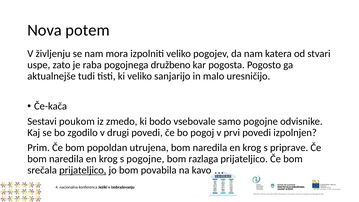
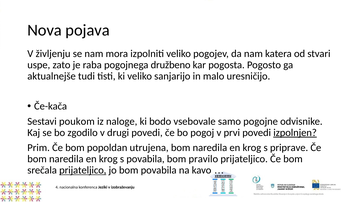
potem: potem -> pojava (88, 30)
zmedo: zmedo -> naloge (122, 121)
izpolnjen underline: none -> present (295, 133)
s pogojne: pogojne -> povabila (146, 159)
razlaga: razlaga -> pravilo (203, 159)
